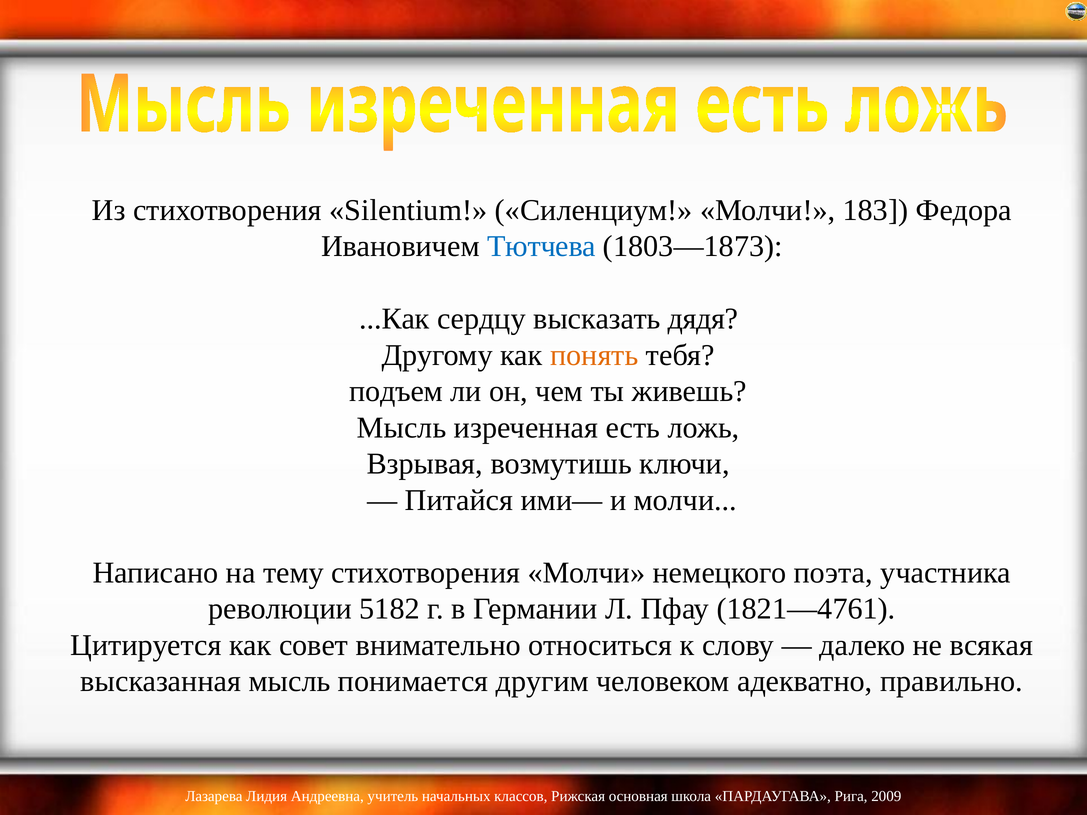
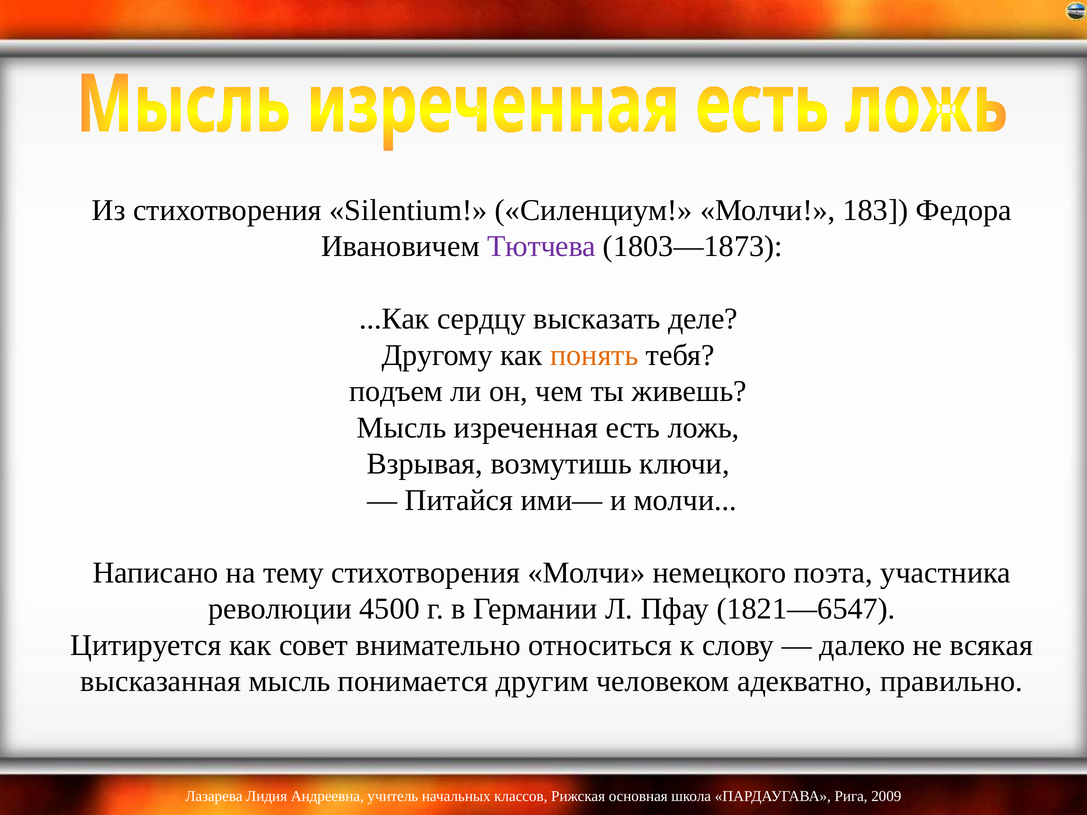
Тютчева colour: blue -> purple (542, 247)
дядя: дядя -> деле (703, 319)
5182: 5182 -> 4500 (390, 609)
1821—4761: 1821—4761 -> 1821—6547 (806, 609)
